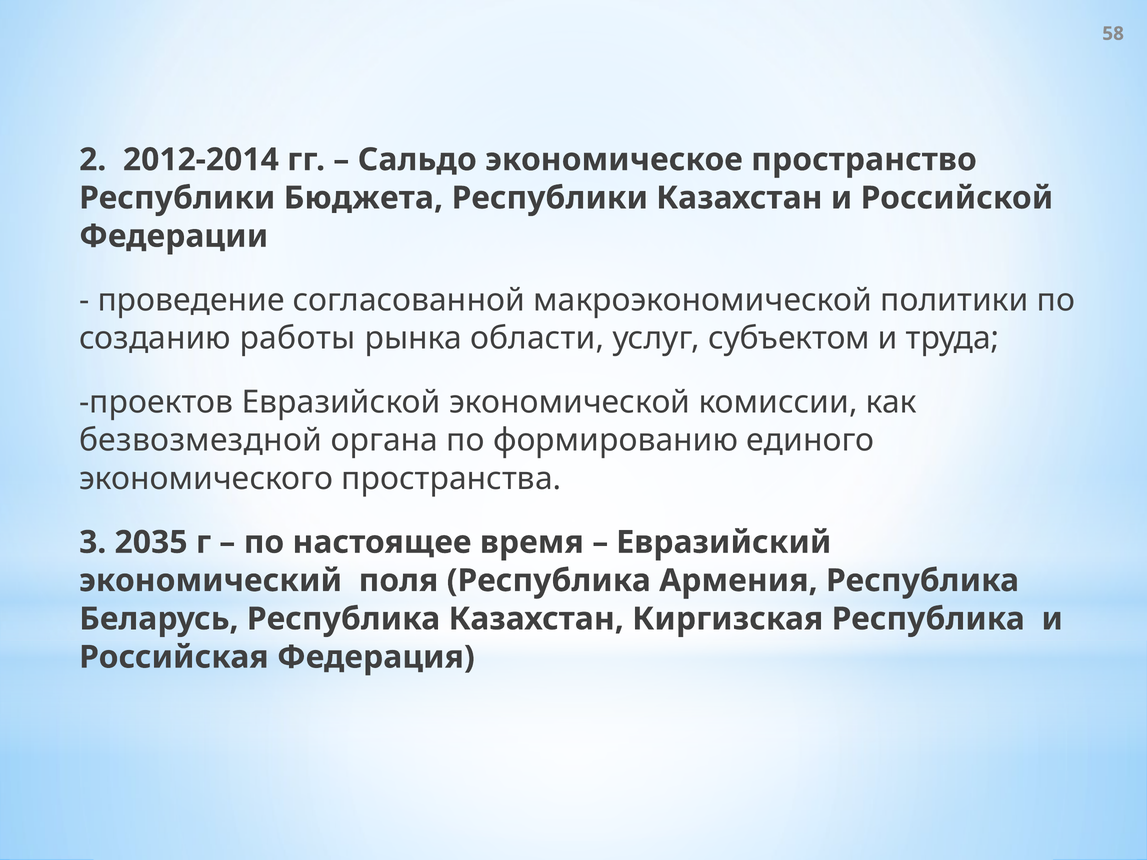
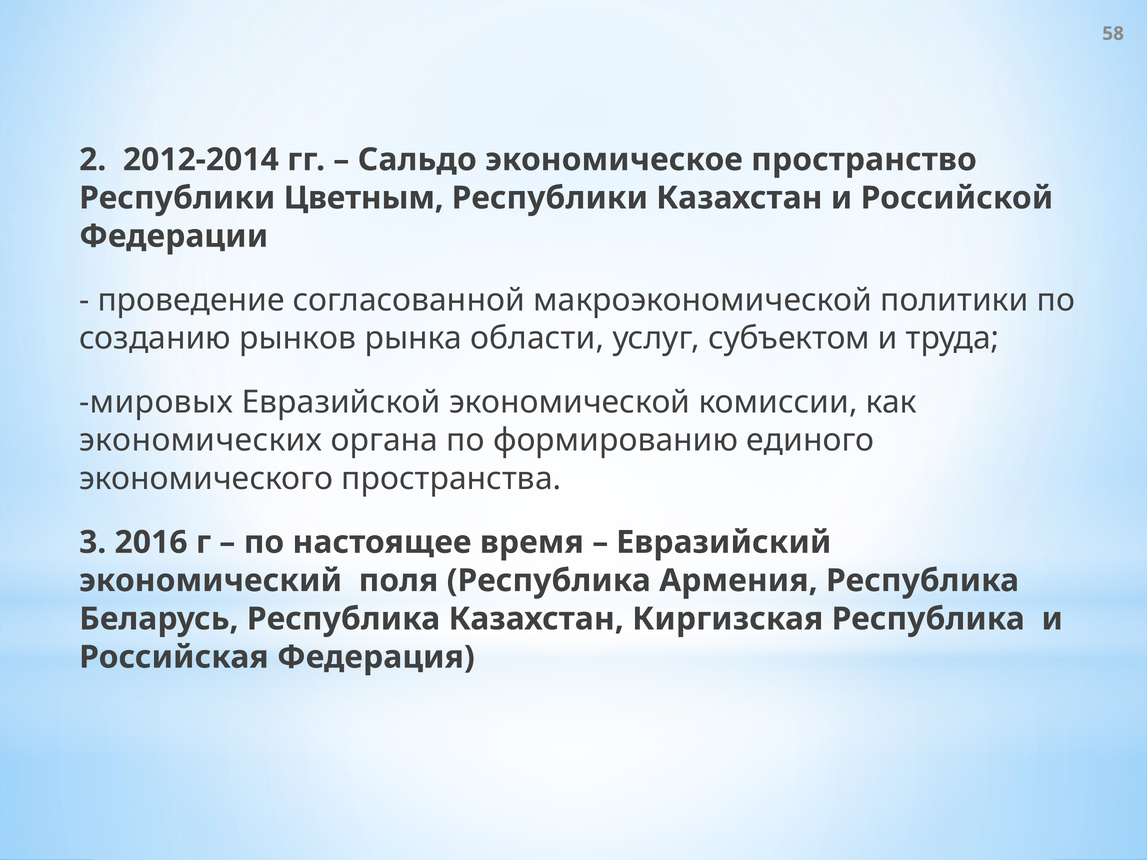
Бюджета: Бюджета -> Цветным (364, 198)
работы: работы -> рынков (298, 338)
проектов: проектов -> мировых (156, 402)
безвозмездной: безвозмездной -> экономических (201, 440)
2035: 2035 -> 2016 (151, 542)
